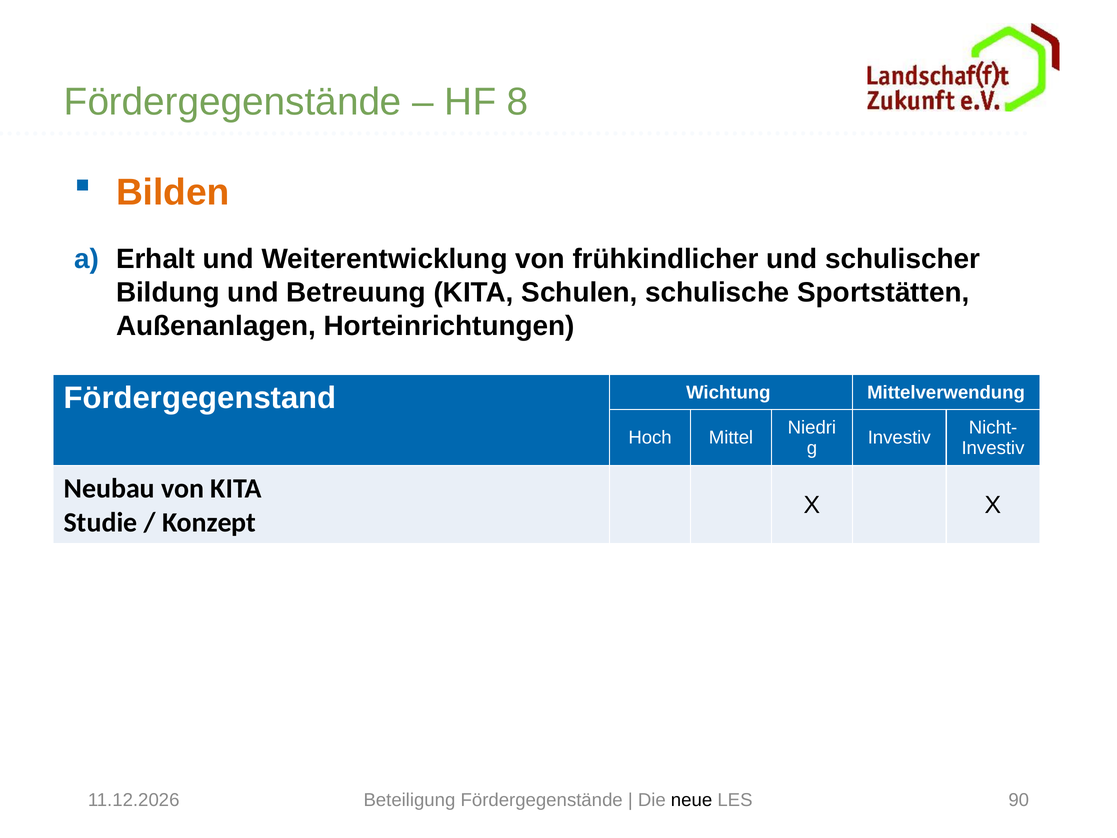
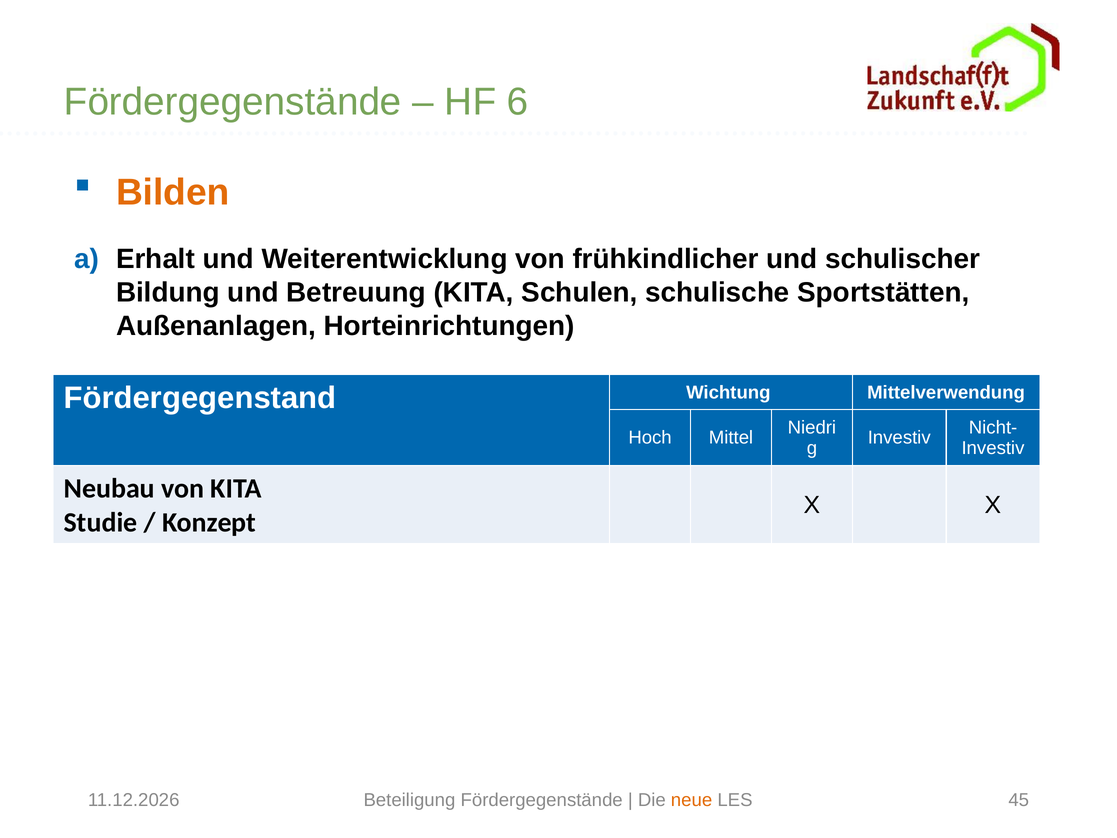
8: 8 -> 6 (518, 102)
neue colour: black -> orange (692, 800)
90: 90 -> 45 (1019, 800)
